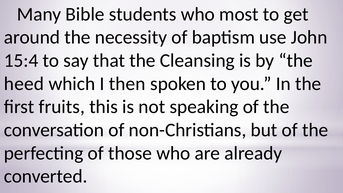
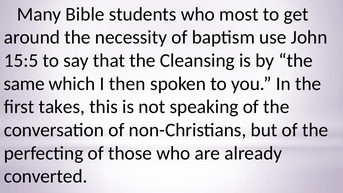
15:4: 15:4 -> 15:5 (21, 61)
heed: heed -> same (24, 84)
fruits: fruits -> takes (62, 107)
